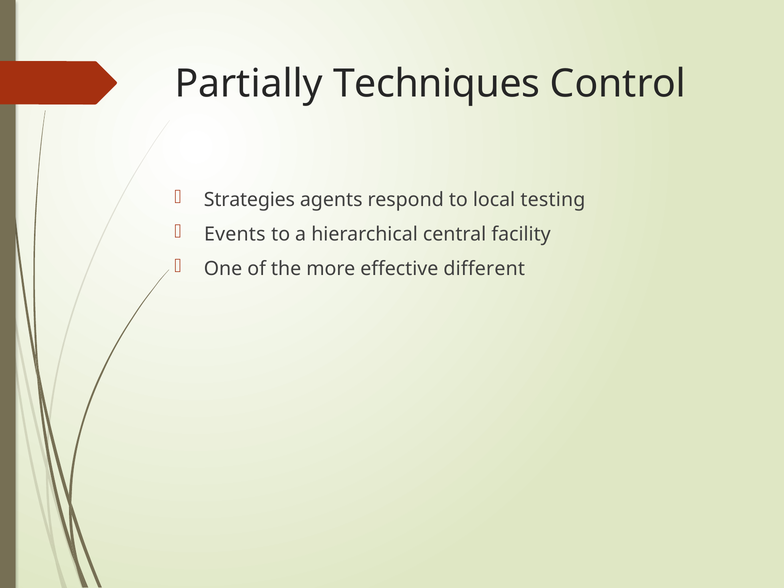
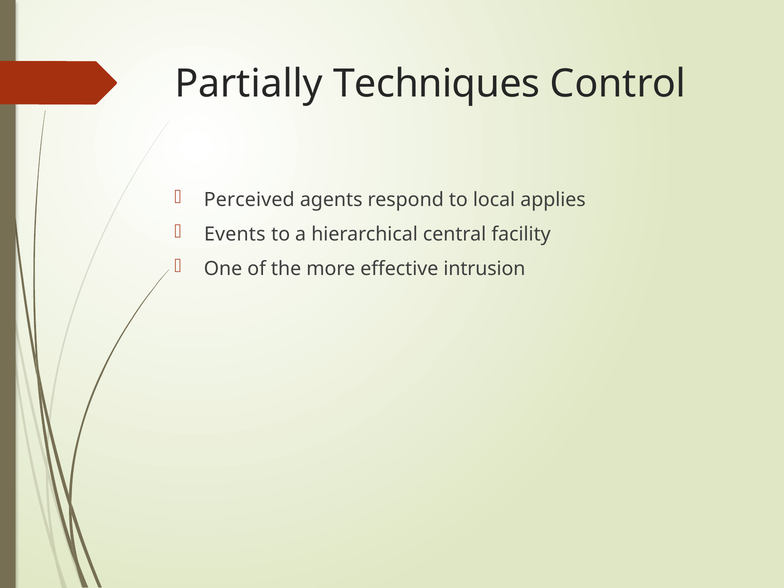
Strategies: Strategies -> Perceived (249, 200)
testing: testing -> applies (553, 200)
different: different -> intrusion (484, 269)
